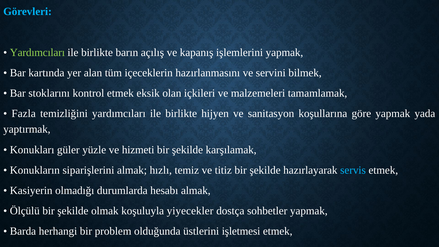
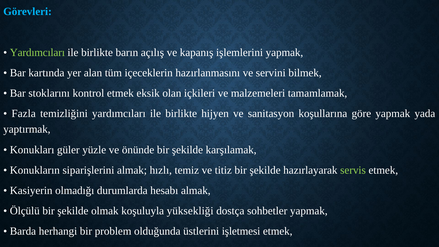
hizmeti: hizmeti -> önünde (138, 150)
servis colour: light blue -> light green (353, 170)
yiyecekler: yiyecekler -> yüksekliği (190, 211)
